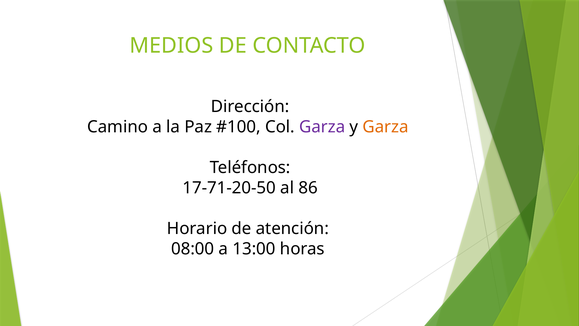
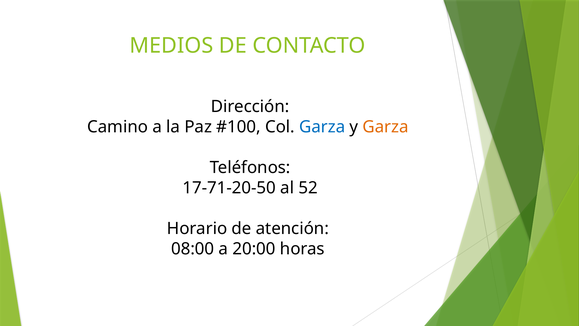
Garza colour: purple -> blue (322, 127)
86: 86 -> 52 (308, 188)
13:00: 13:00 -> 20:00 (254, 249)
